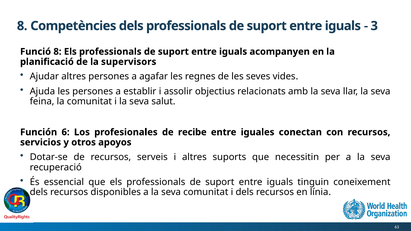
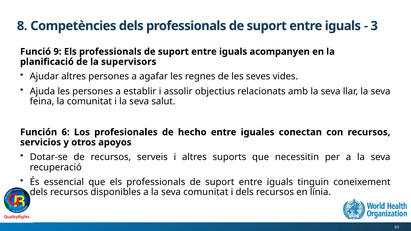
Funció 8: 8 -> 9 (57, 52)
recibe: recibe -> hecho (192, 132)
